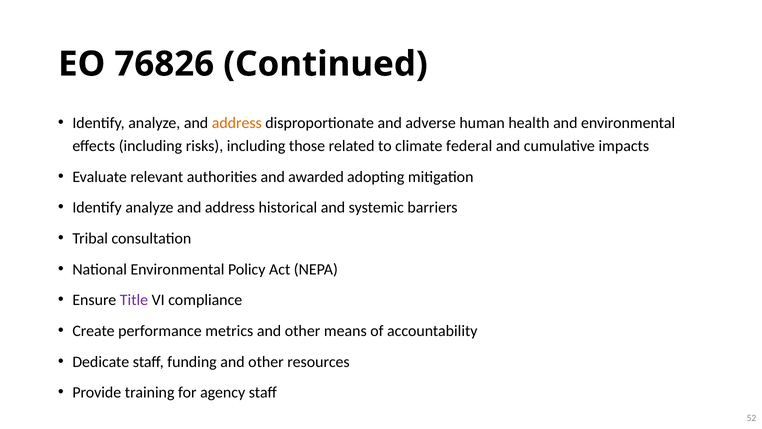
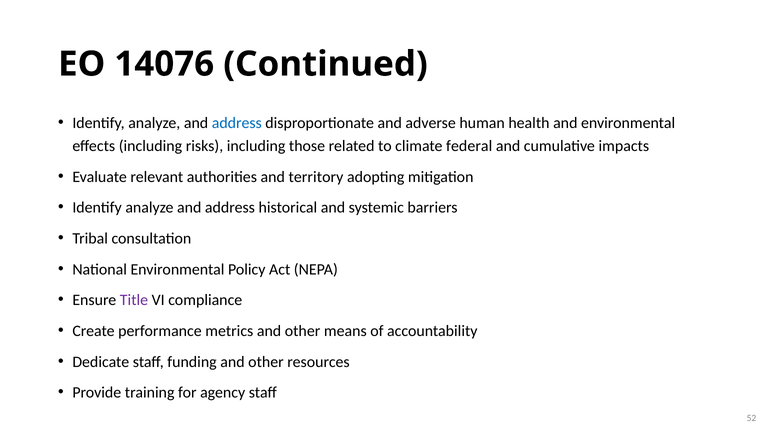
76826: 76826 -> 14076 (164, 64)
address colour: orange -> blue (237, 123)
awarded: awarded -> territory (316, 177)
